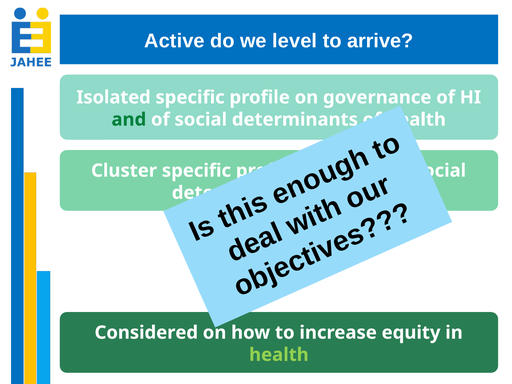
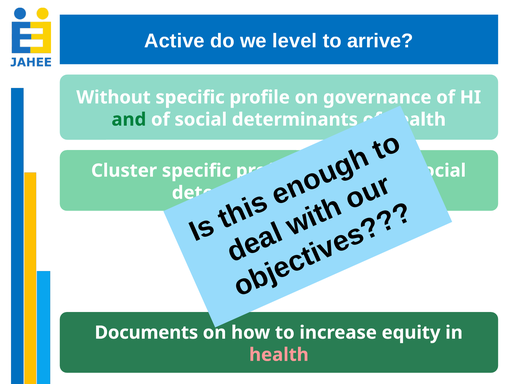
Isolated: Isolated -> Without (114, 97)
Considered: Considered -> Documents (146, 333)
health colour: light green -> pink (279, 355)
